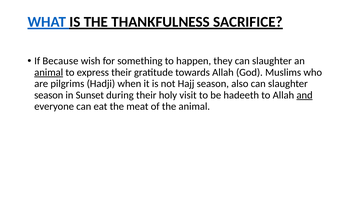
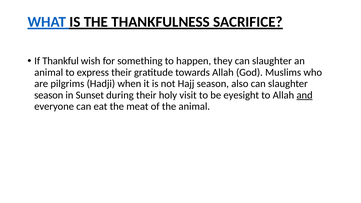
Because: Because -> Thankful (61, 61)
animal underline: present -> none (49, 72)
hadeeth: hadeeth -> eyesight (241, 95)
